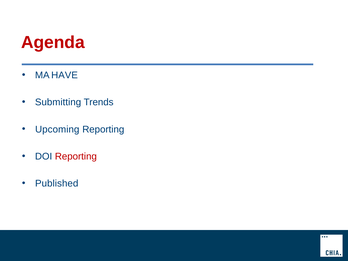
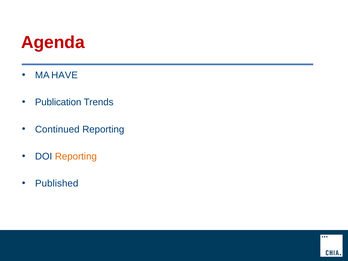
Submitting: Submitting -> Publication (58, 102)
Upcoming: Upcoming -> Continued (57, 129)
Reporting colour: red -> orange (76, 156)
